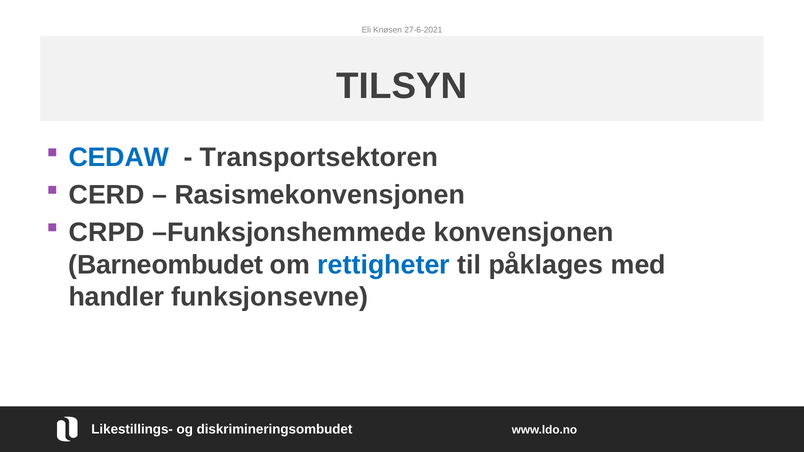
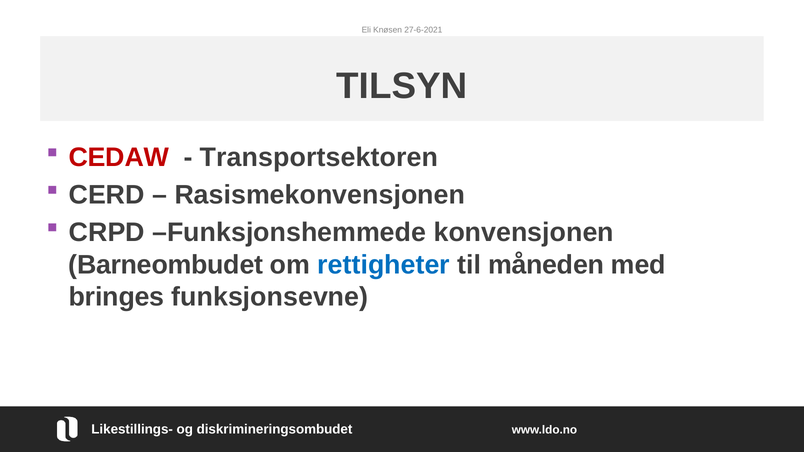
CEDAW colour: blue -> red (119, 158)
påklages: påklages -> måneden (546, 265)
handler: handler -> bringes (117, 297)
